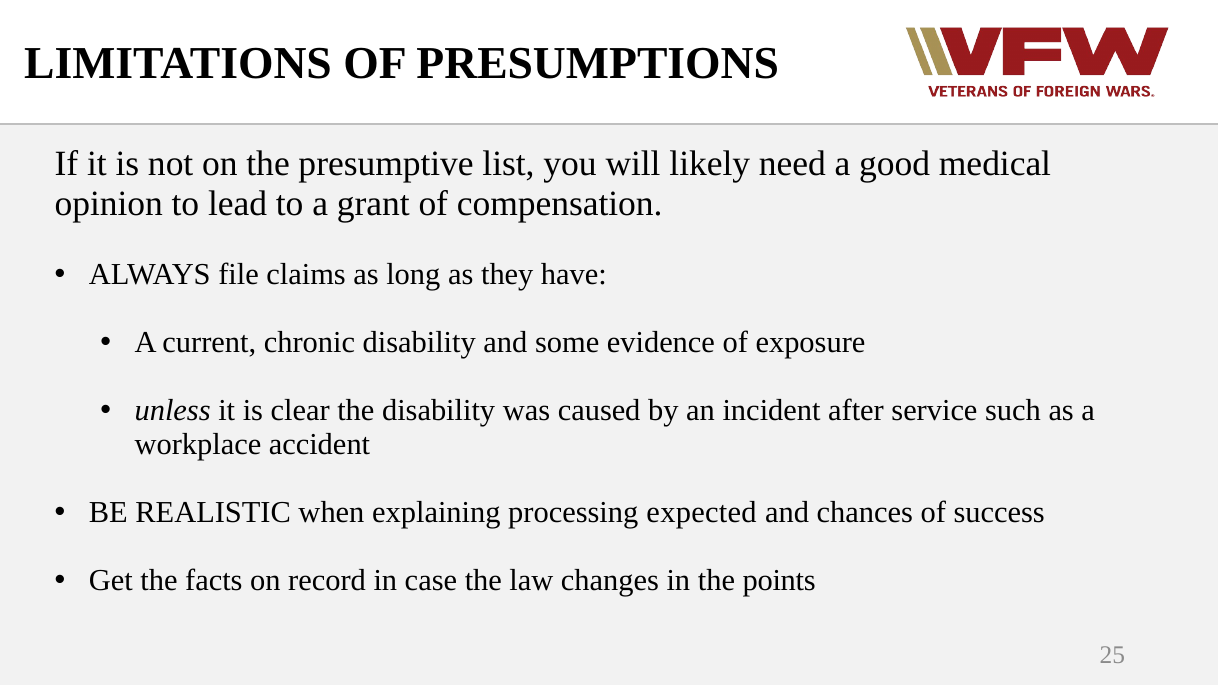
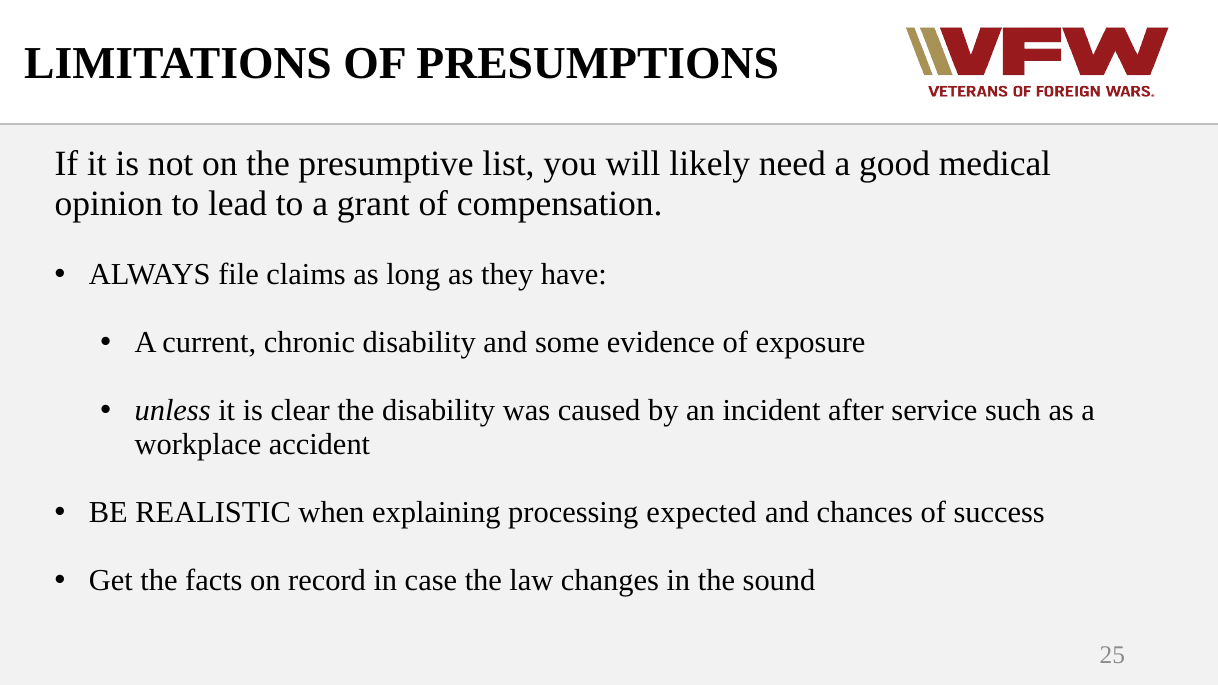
points: points -> sound (779, 580)
